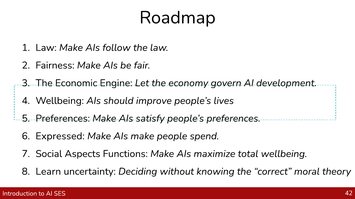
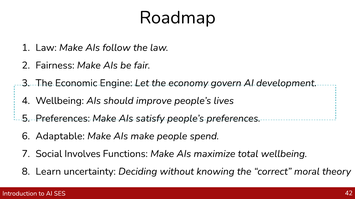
Expressed: Expressed -> Adaptable (60, 137)
Aspects: Aspects -> Involves (83, 154)
